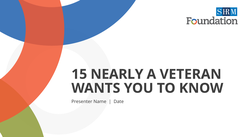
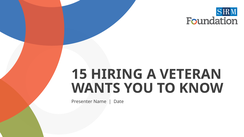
NEARLY: NEARLY -> HIRING (117, 74)
